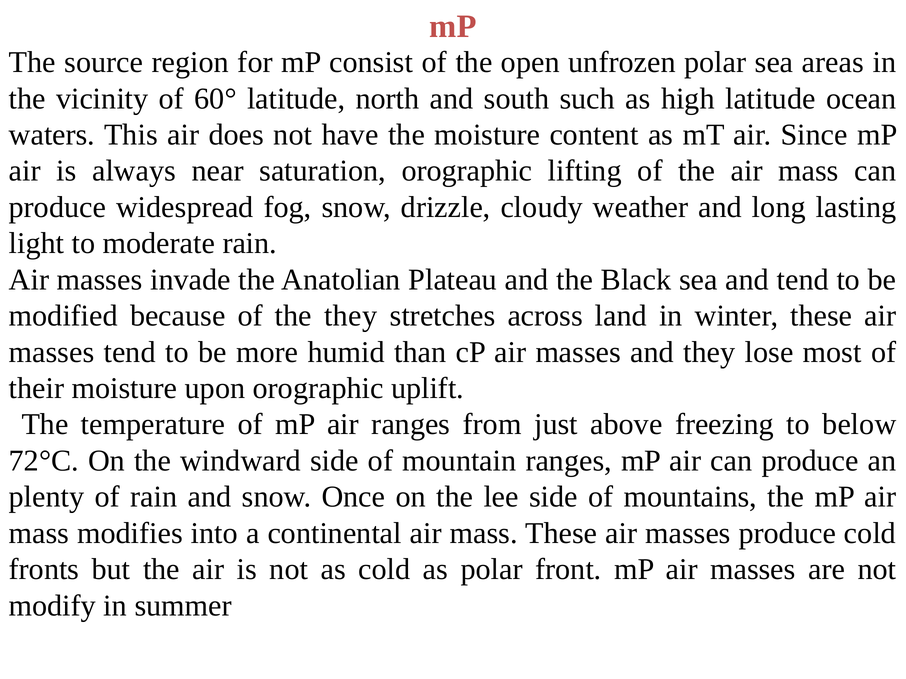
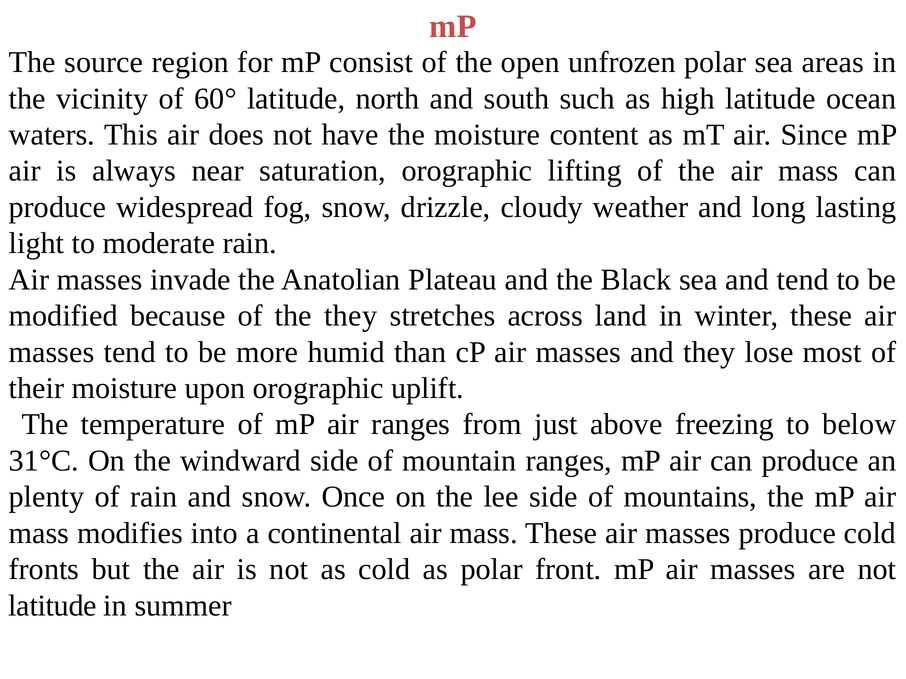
72°C: 72°C -> 31°C (44, 461)
modify: modify -> latitude (53, 606)
